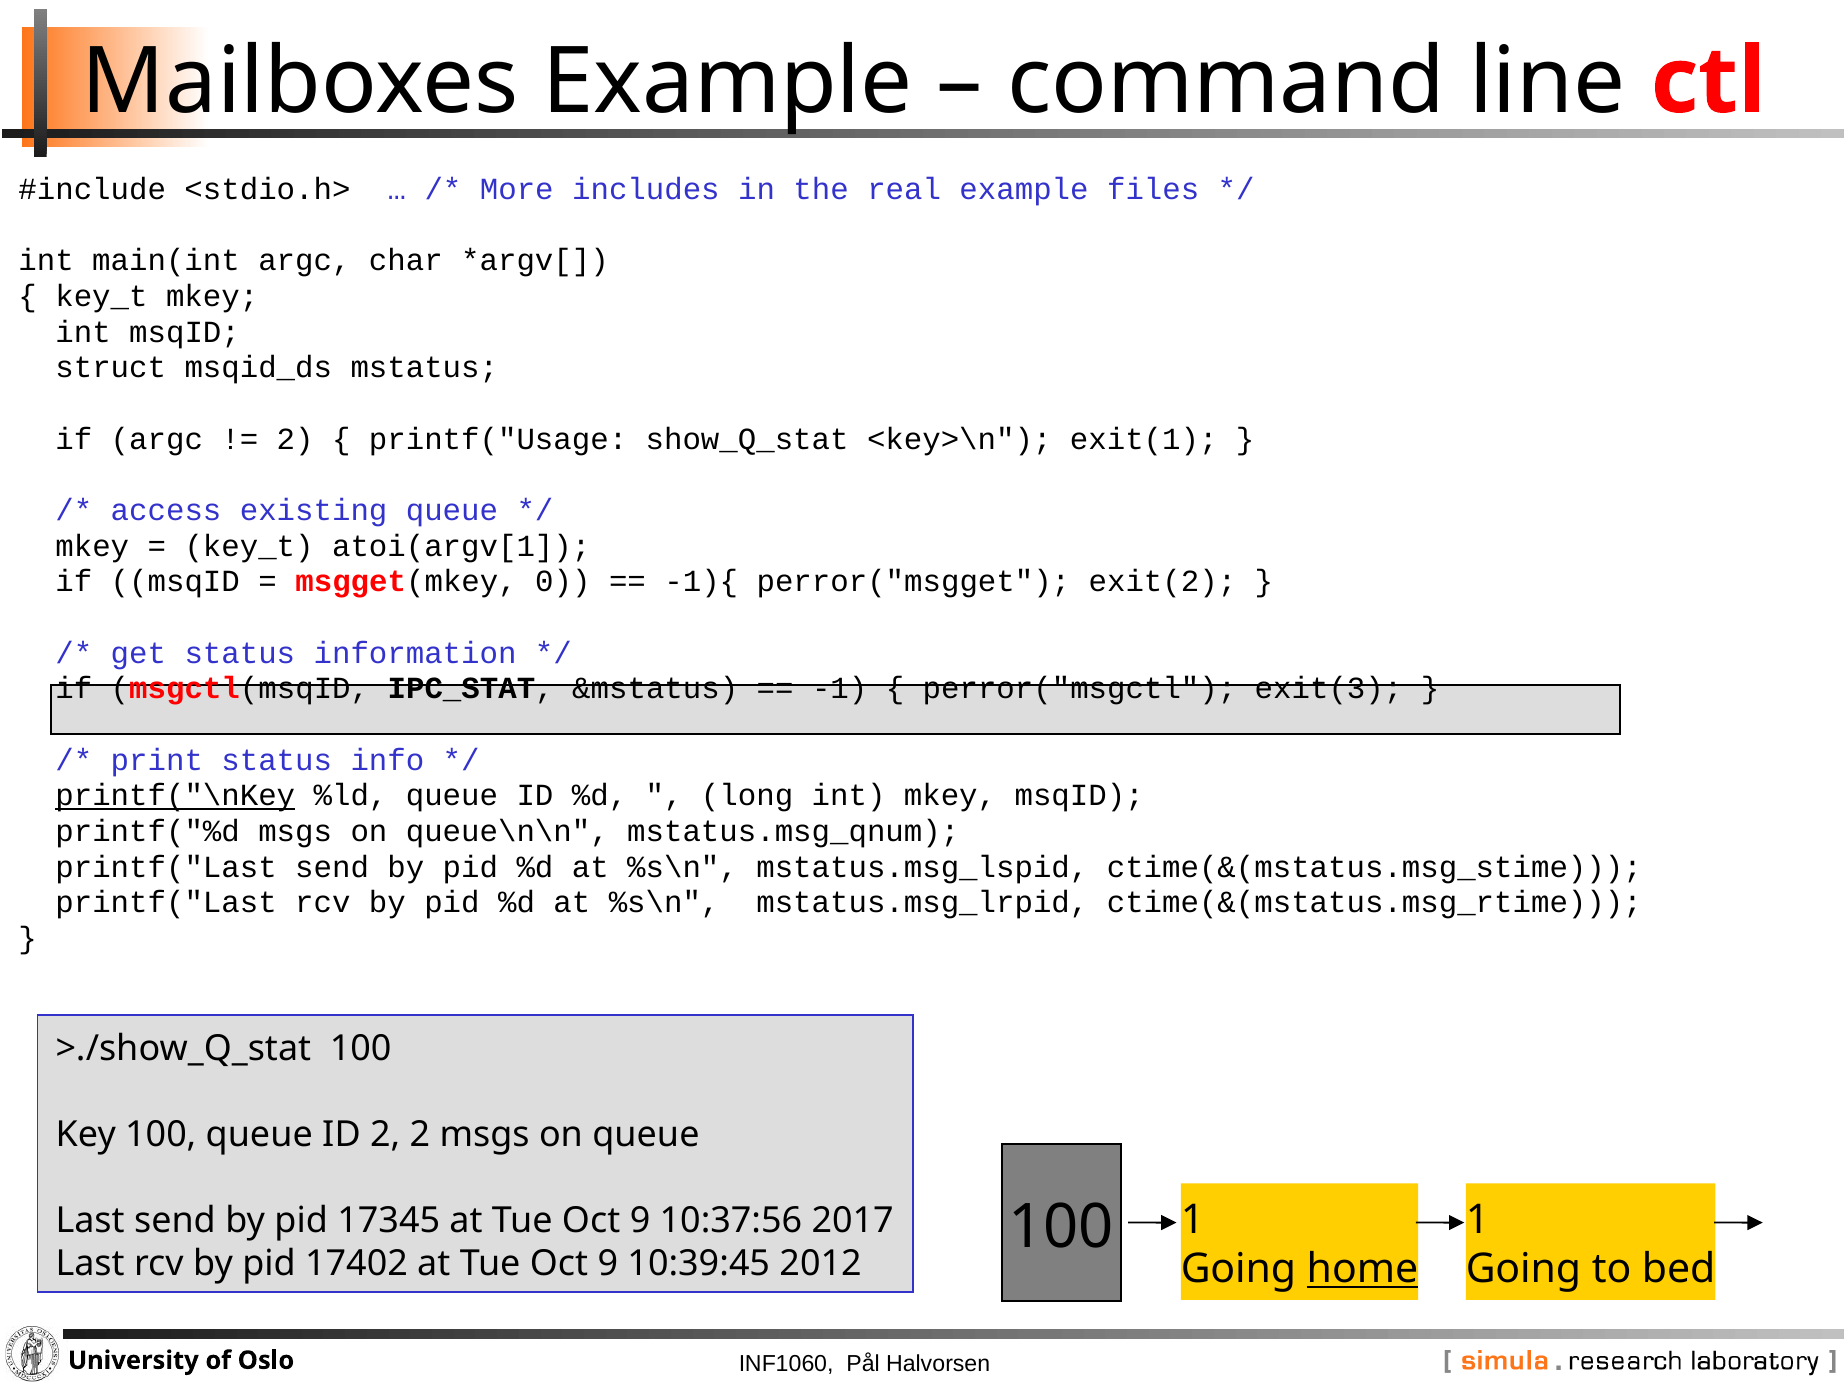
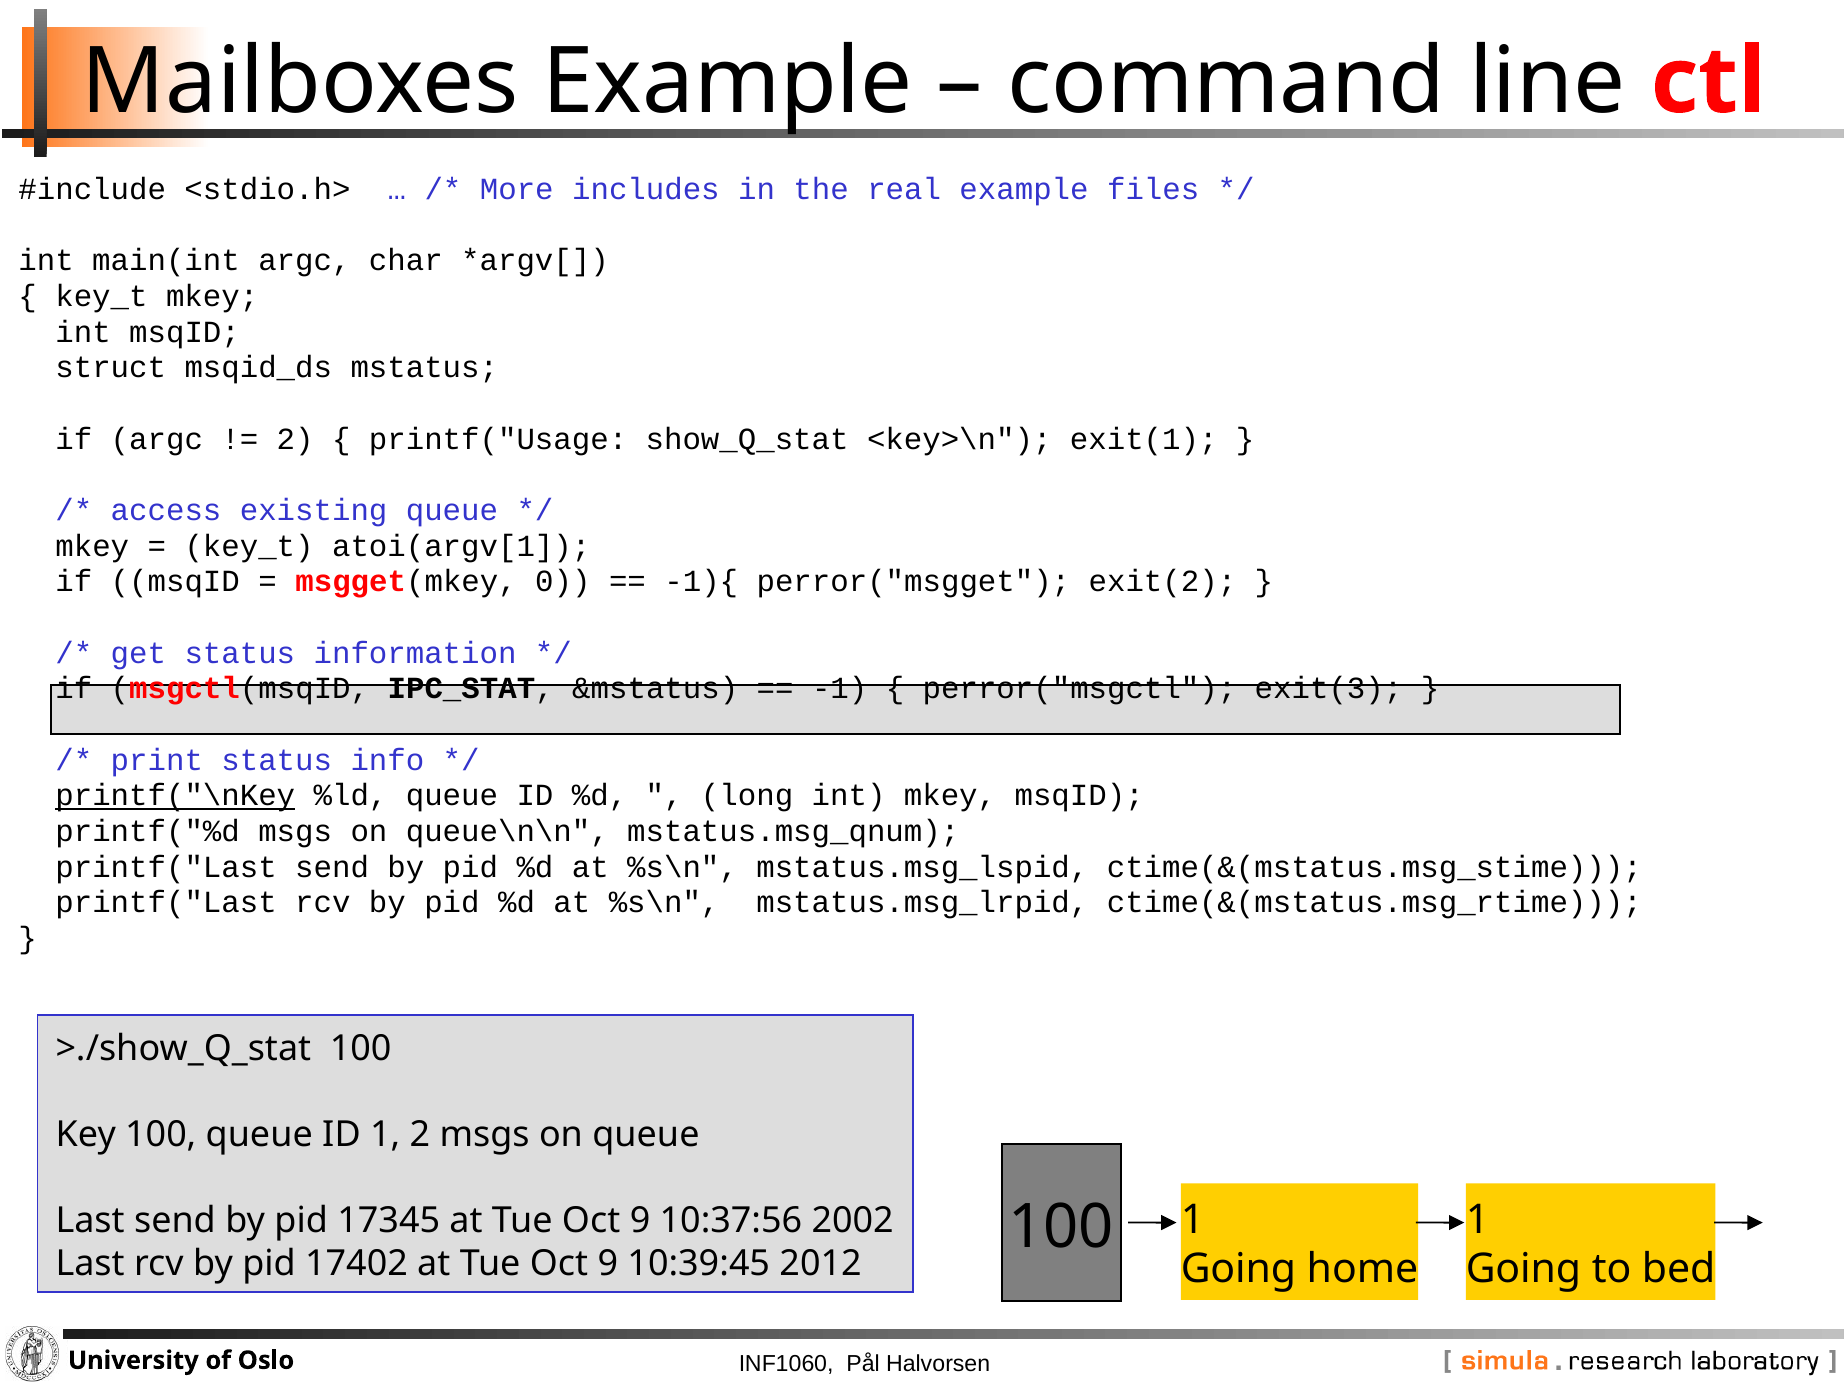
ID 2: 2 -> 1 (385, 1135)
2017: 2017 -> 2002 (853, 1221)
home underline: present -> none (1362, 1270)
